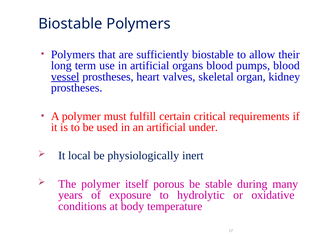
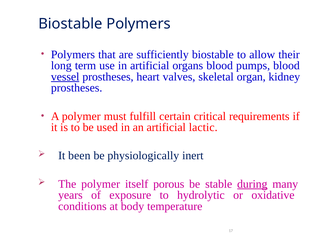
under: under -> lactic (203, 128)
local: local -> been (79, 156)
during underline: none -> present (252, 184)
